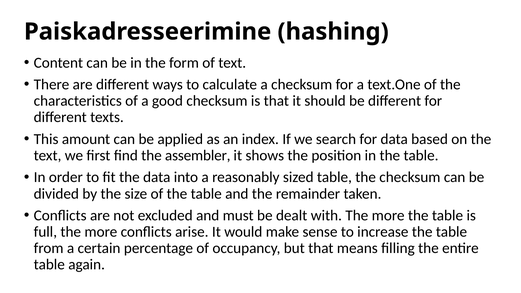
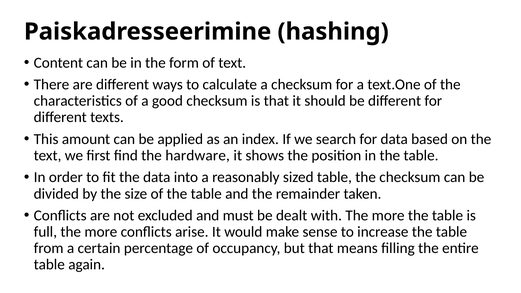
assembler: assembler -> hardware (198, 156)
